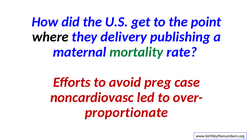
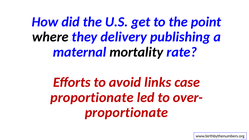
mortality colour: green -> black (136, 52)
preg: preg -> links (158, 82)
noncardiovasc: noncardiovasc -> proportionate (92, 97)
